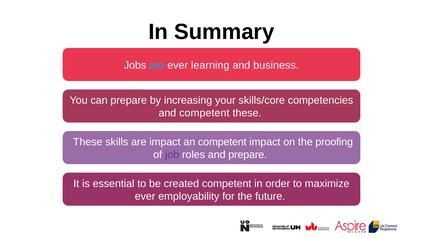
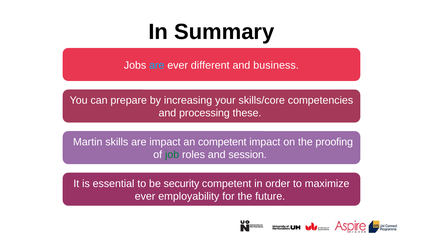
learning: learning -> different (210, 65)
and competent: competent -> processing (204, 113)
These: These -> Martin (88, 142)
job colour: purple -> green (172, 155)
and prepare: prepare -> session (248, 155)
created: created -> security (182, 184)
